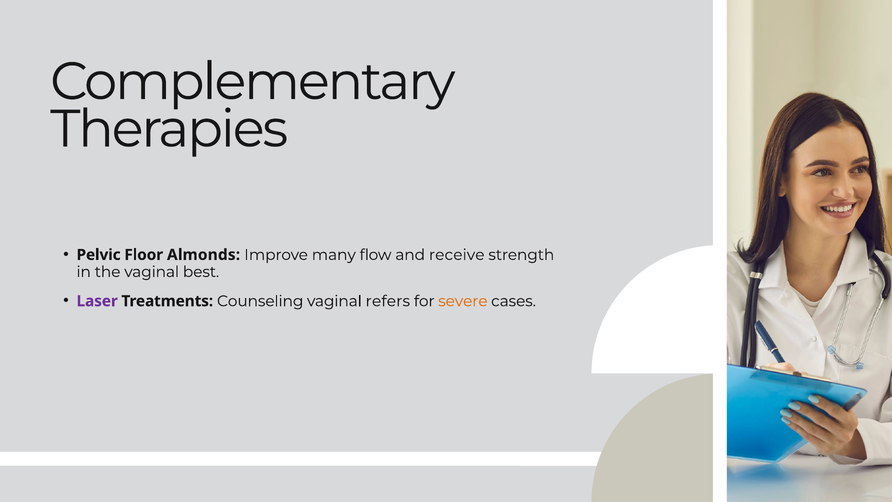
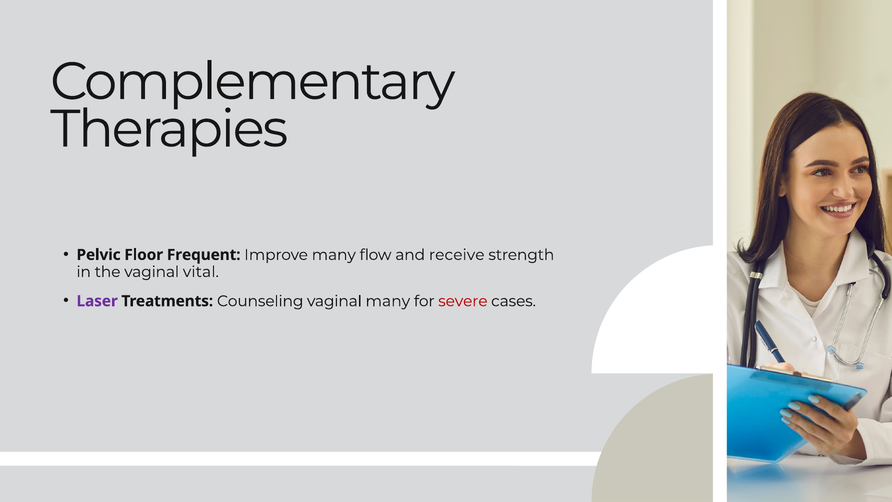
Almonds: Almonds -> Frequent (204, 255)
best: best -> vital (201, 272)
vaginal refers: refers -> many (388, 301)
severe colour: orange -> red (463, 301)
